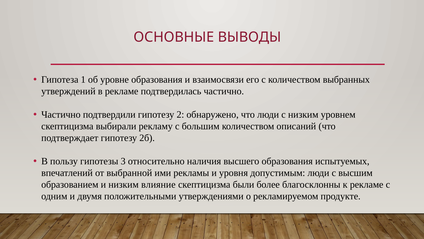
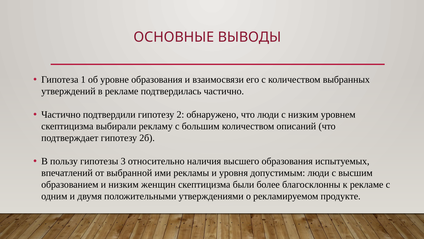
влияние: влияние -> женщин (158, 184)
